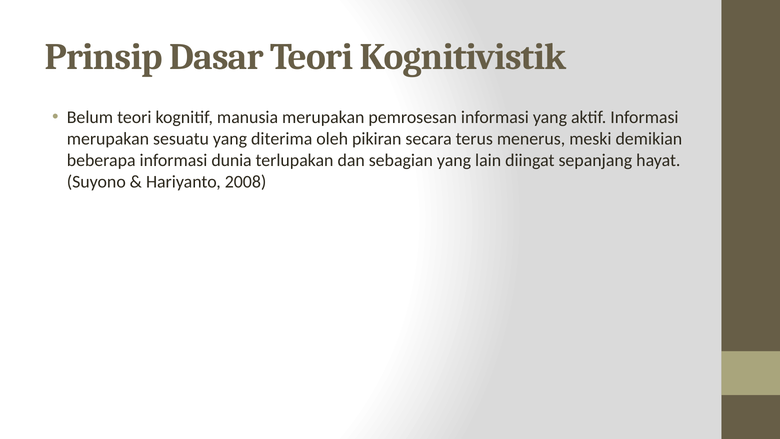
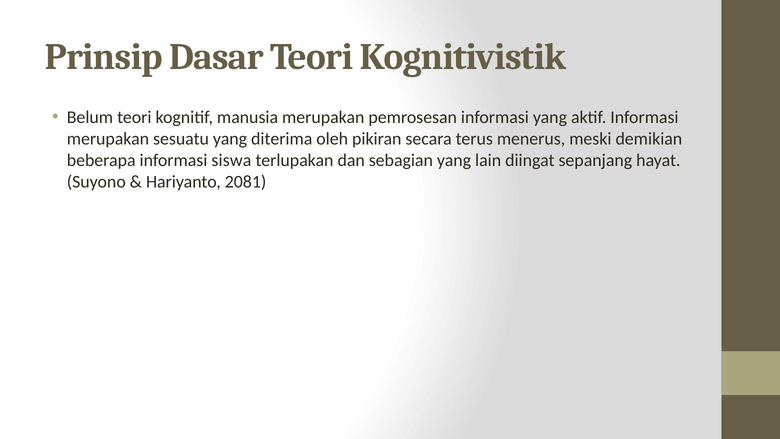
dunia: dunia -> siswa (231, 160)
2008: 2008 -> 2081 (246, 182)
